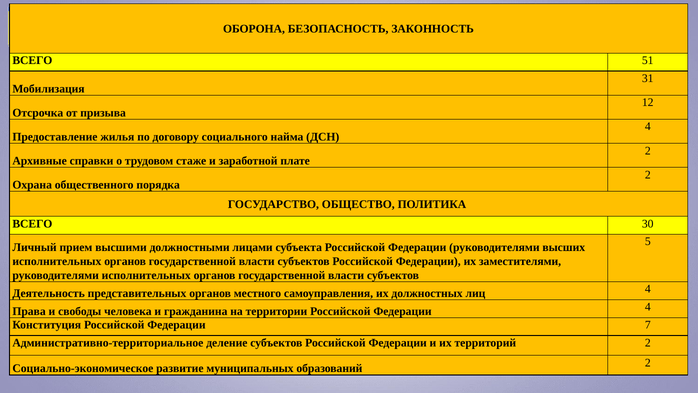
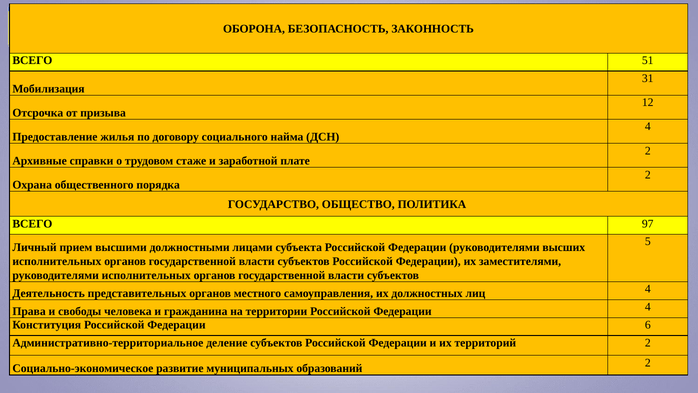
30: 30 -> 97 (648, 223)
7: 7 -> 6 (648, 325)
